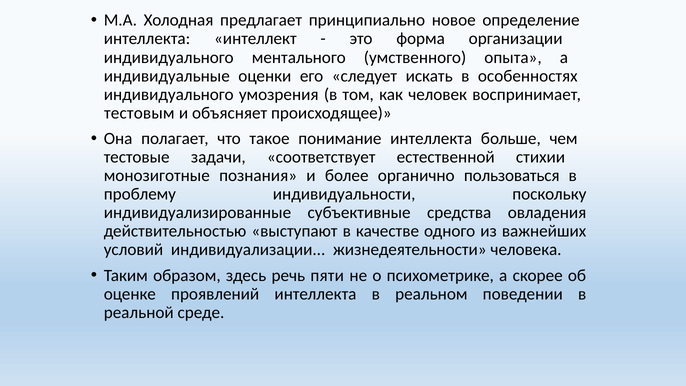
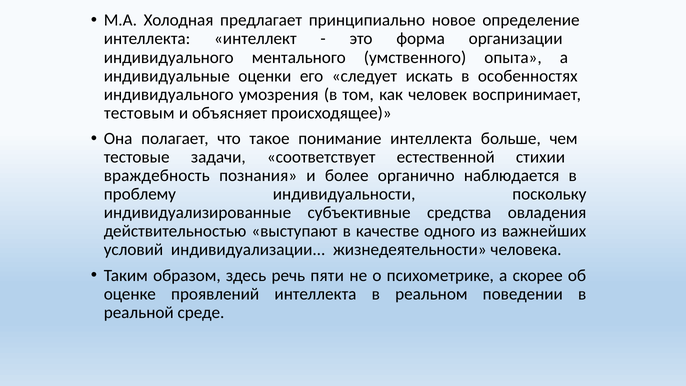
монозиготные: монозиготные -> враждебность (157, 176)
пользоваться: пользоваться -> наблюдается (512, 176)
